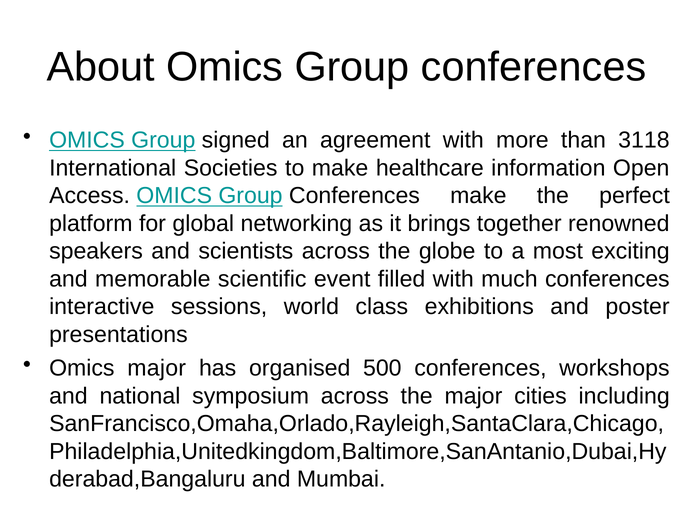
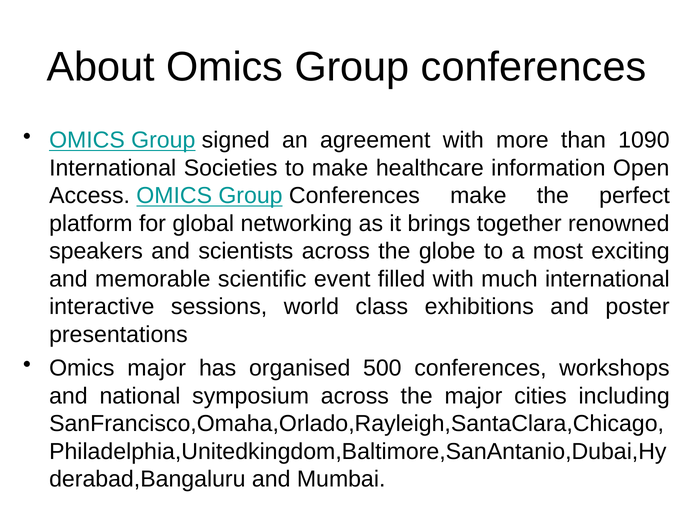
3118: 3118 -> 1090 (644, 140)
much conferences: conferences -> international (607, 279)
